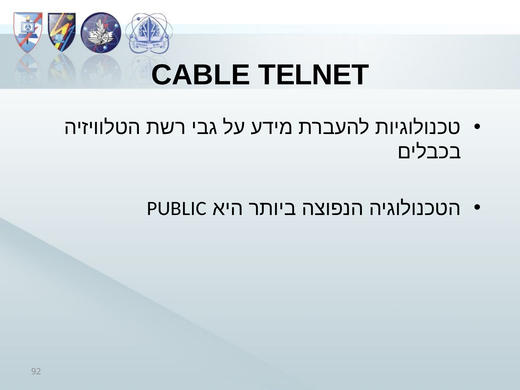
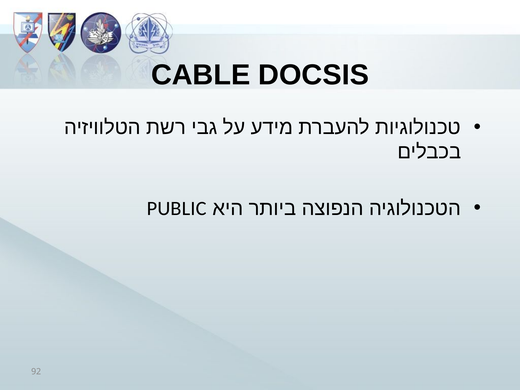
TELNET: TELNET -> DOCSIS (314, 75)
